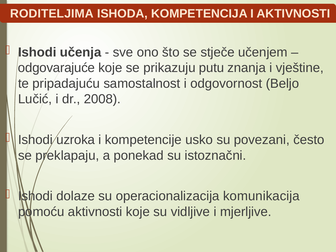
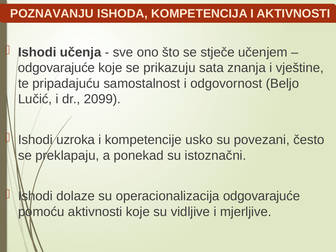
RODITELJIMA: RODITELJIMA -> POZNAVANJU (52, 14)
putu: putu -> sata (211, 68)
2008: 2008 -> 2099 (102, 99)
operacionalizacija komunikacija: komunikacija -> odgovarajuće (262, 196)
